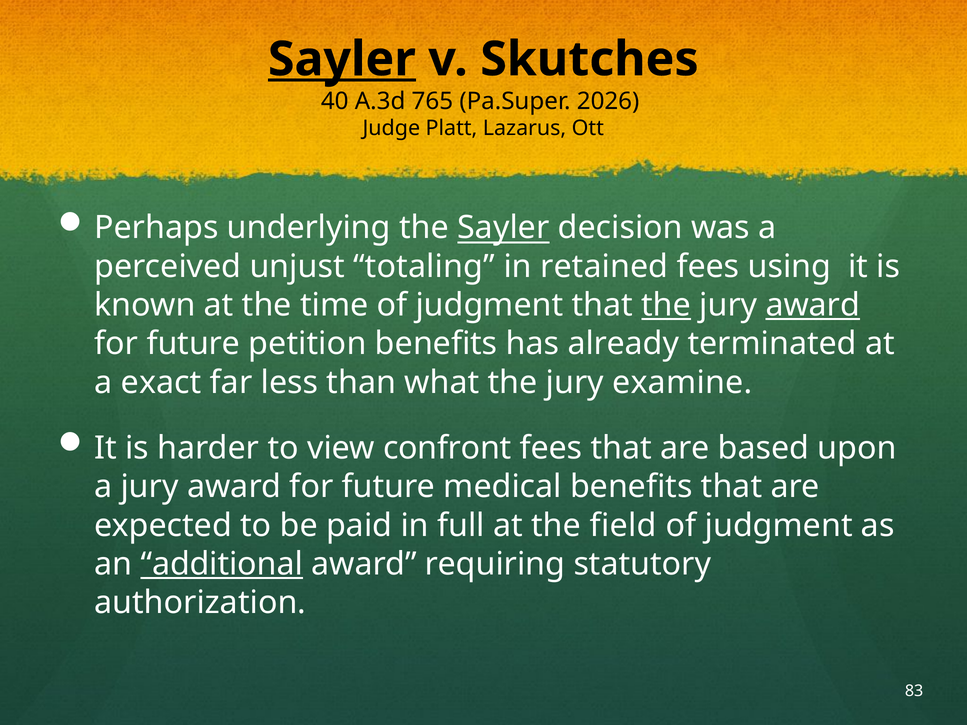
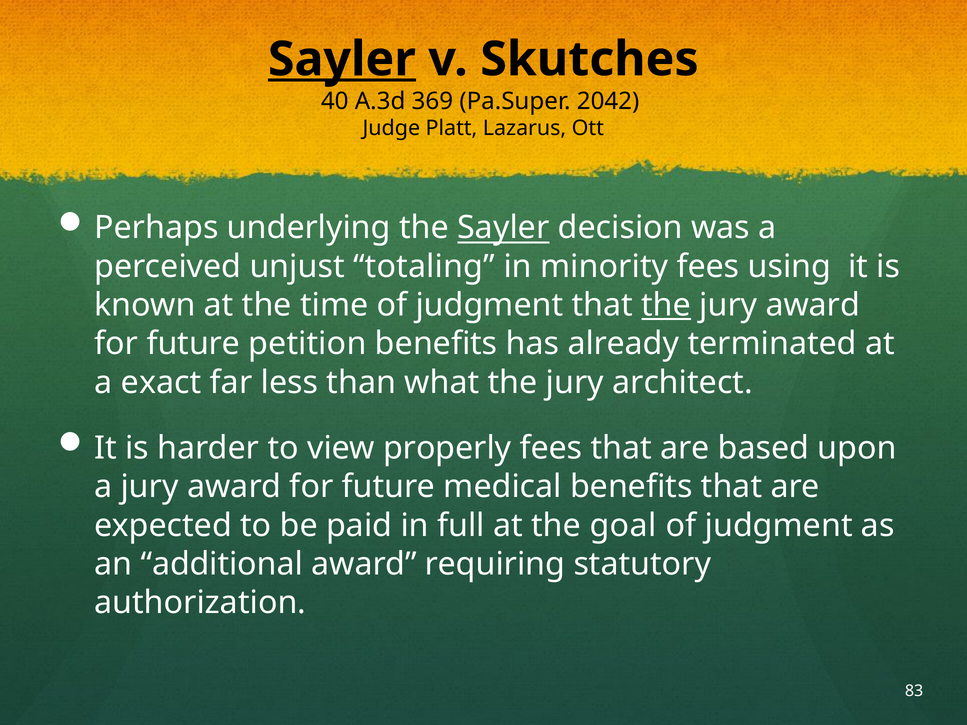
765: 765 -> 369 (432, 101)
2026: 2026 -> 2042 (608, 101)
retained: retained -> minority (604, 267)
award underline: present -> none (813, 305)
examine: examine -> architect (682, 383)
confront: confront -> properly (447, 448)
field: field -> goal (623, 526)
additional underline: present -> none (222, 564)
